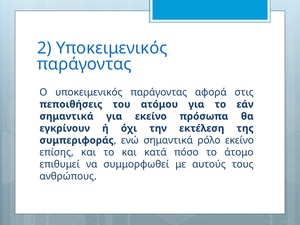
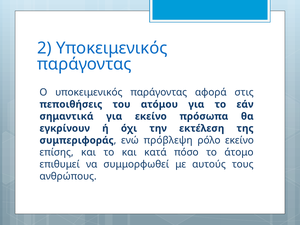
ενώ σημαντικά: σημαντικά -> πρόβλεψη (168, 140)
